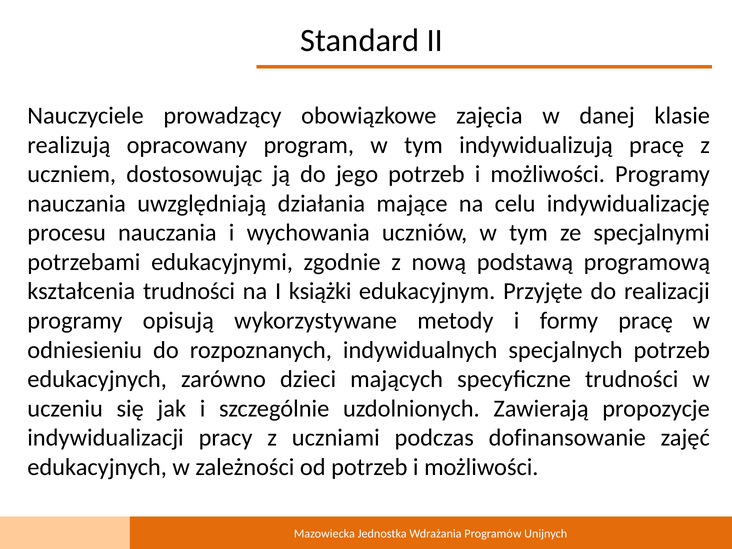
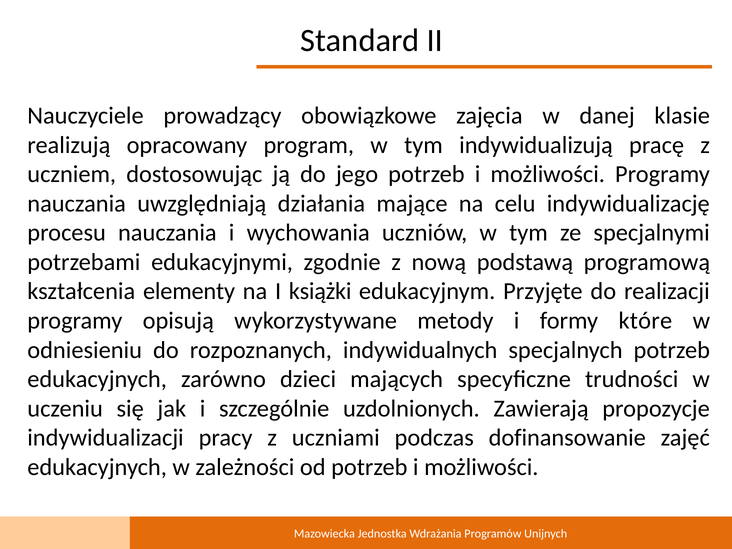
kształcenia trudności: trudności -> elementy (189, 291)
formy pracę: pracę -> które (645, 321)
